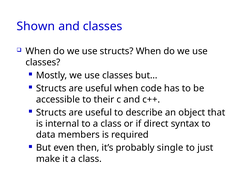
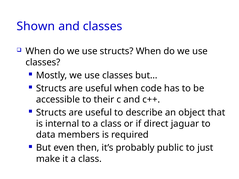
syntax: syntax -> jaguar (185, 124)
single: single -> public (170, 148)
